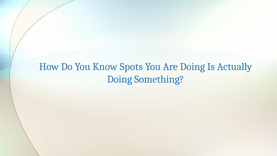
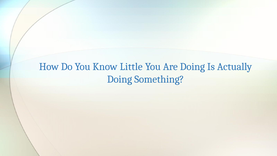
Spots: Spots -> Little (131, 67)
